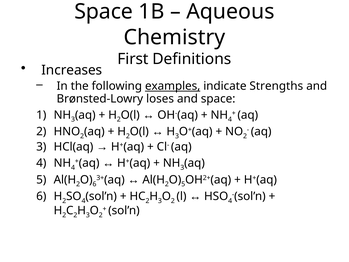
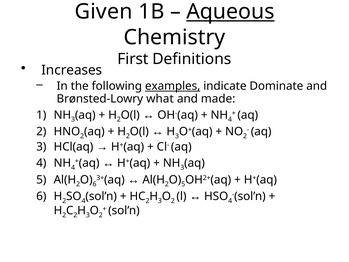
Space: Space -> Given (103, 12)
Aqueous underline: none -> present (230, 12)
Strengths: Strengths -> Dominate (276, 86)
loses: loses -> what (160, 99)
and space: space -> made (218, 99)
